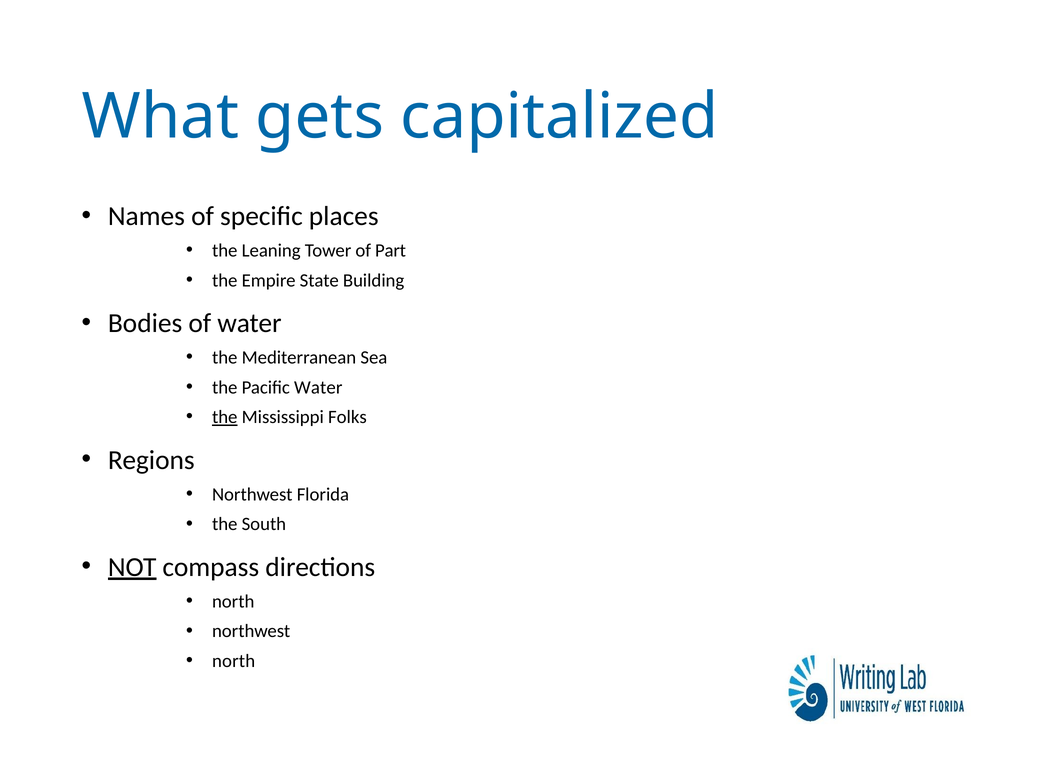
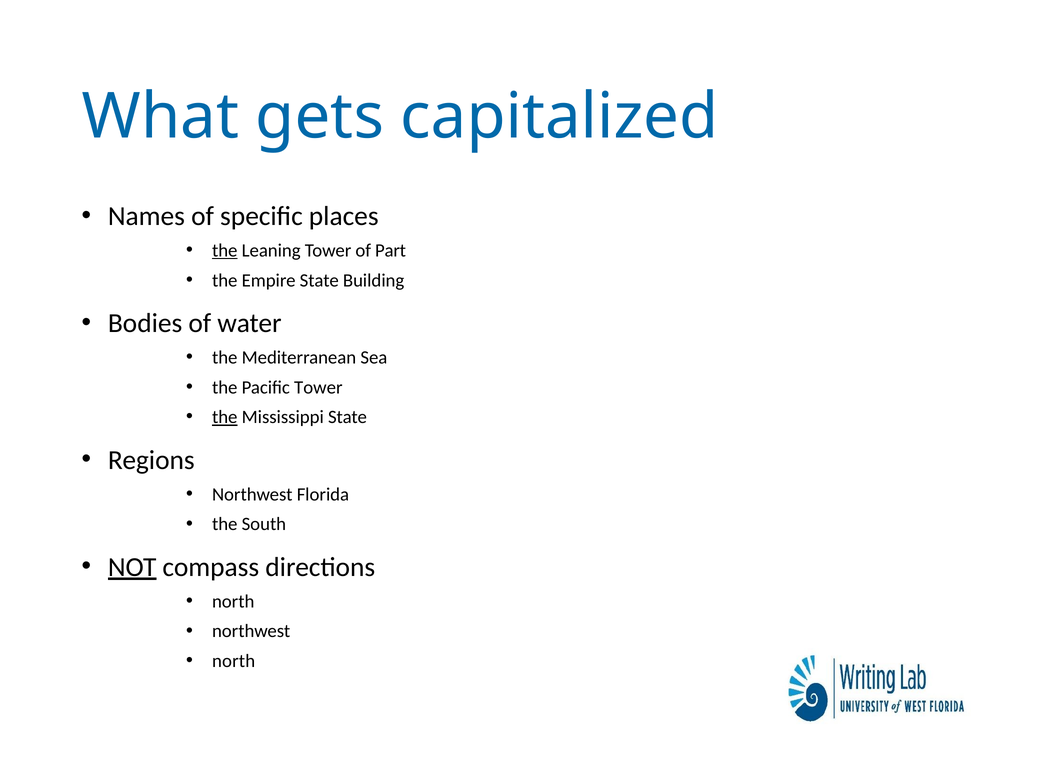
the underline: none -> present (225, 250)
Pacific Water: Water -> Tower (318, 387)
Mississippi Folks: Folks -> State (347, 417)
